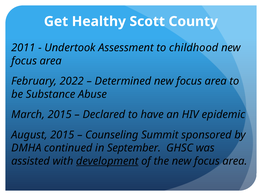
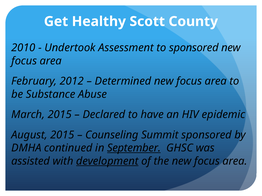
2011: 2011 -> 2010 (23, 48)
to childhood: childhood -> sponsored (194, 48)
2022: 2022 -> 2012 (72, 81)
September underline: none -> present (134, 148)
